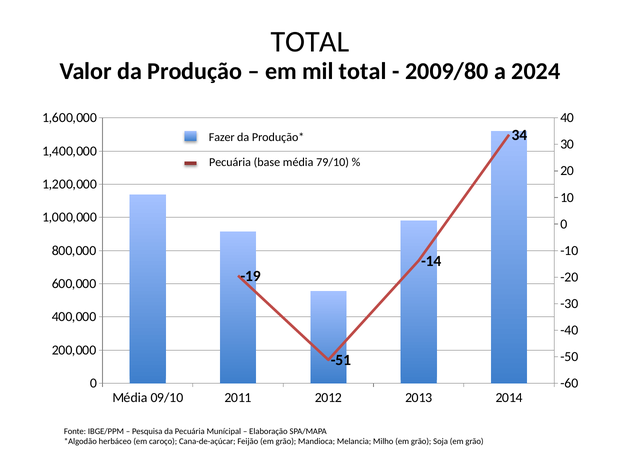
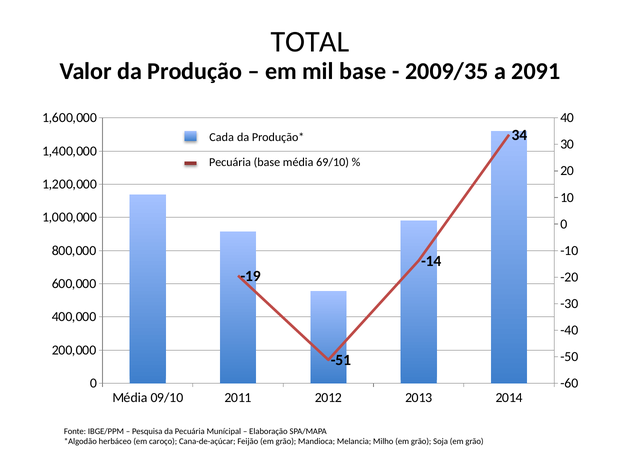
mil total: total -> base (363, 71)
2009/80: 2009/80 -> 2009/35 (447, 71)
2024: 2024 -> 2091 (536, 71)
Fazer: Fazer -> Cada (222, 137)
79/10: 79/10 -> 69/10 (333, 162)
